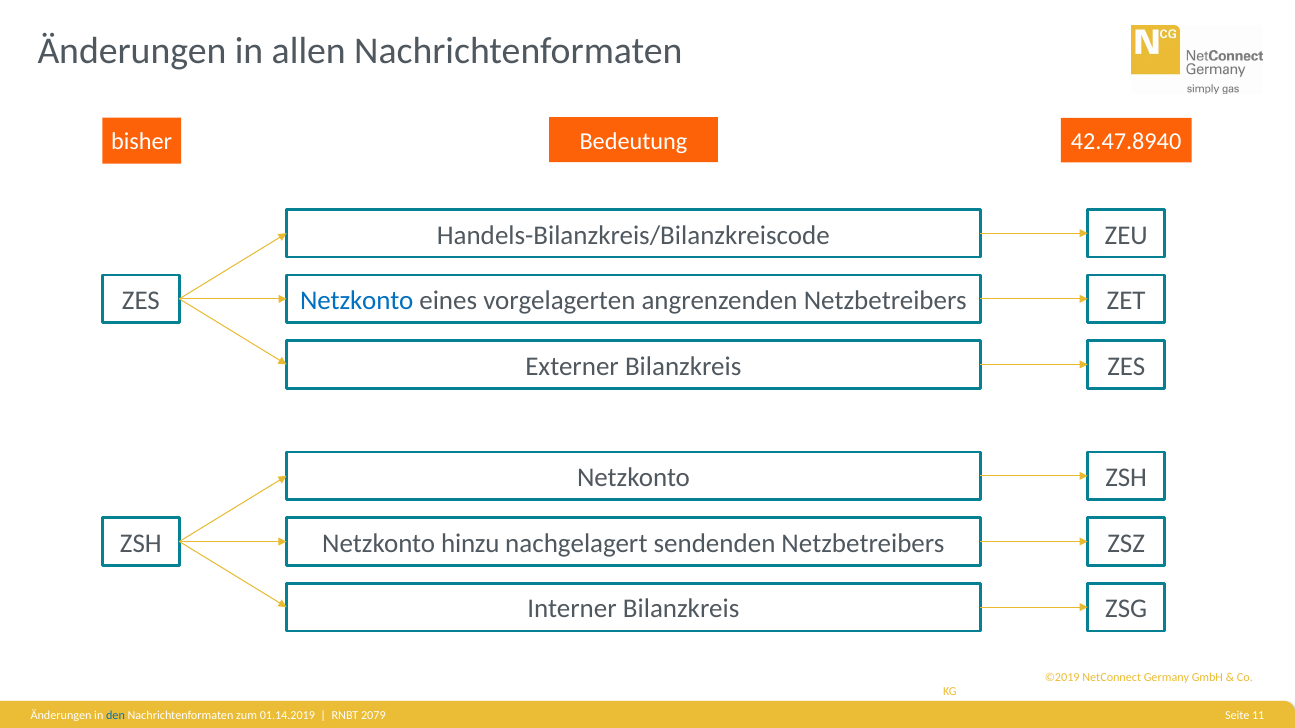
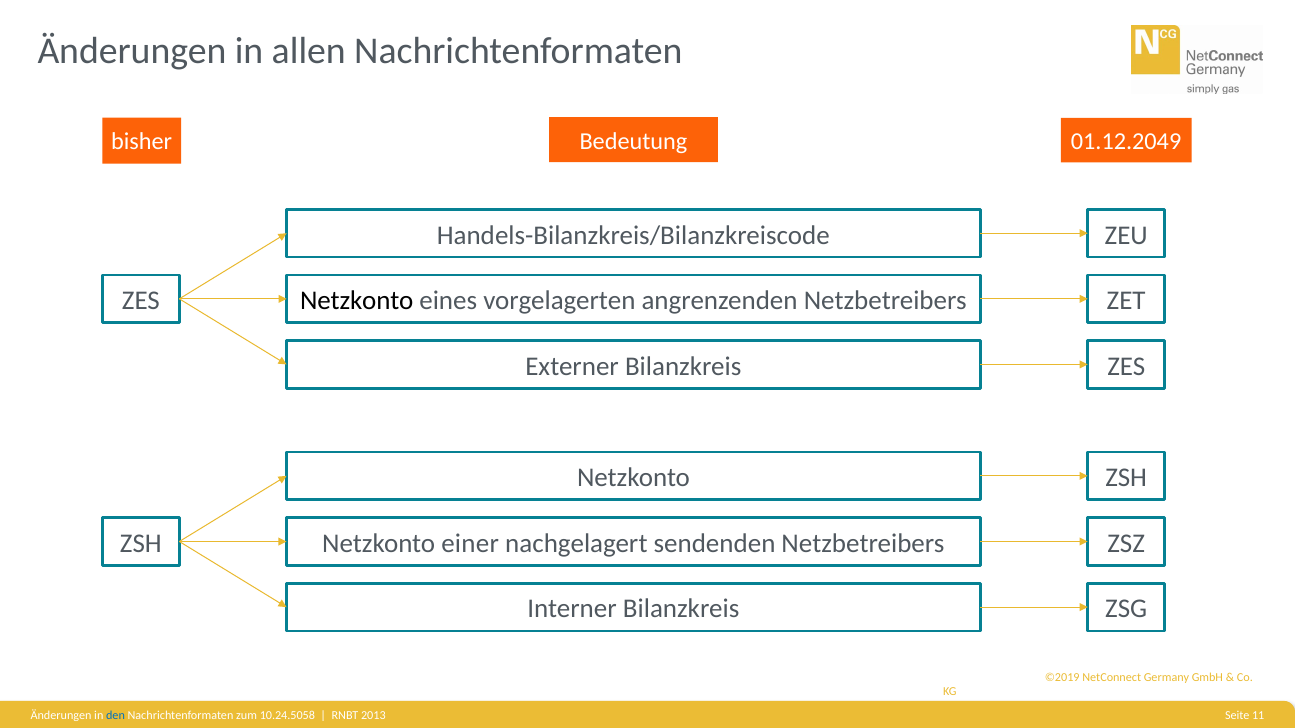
42.47.8940: 42.47.8940 -> 01.12.2049 (1126, 142)
Netzkonto colour: blue -> black (357, 301)
hinzu: hinzu -> einer (470, 544)
01.14.2019: 01.14.2019 -> 10.24.5058 (287, 716)
2079: 2079 -> 2013 (373, 716)
